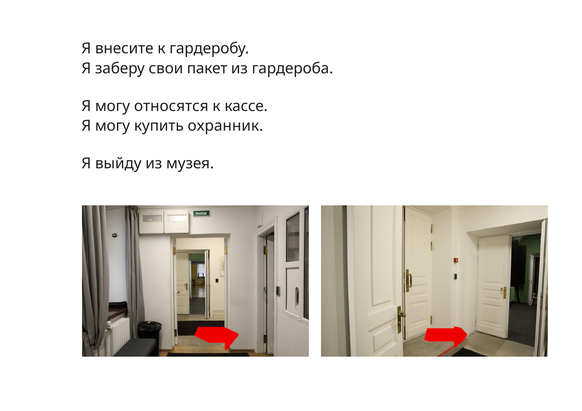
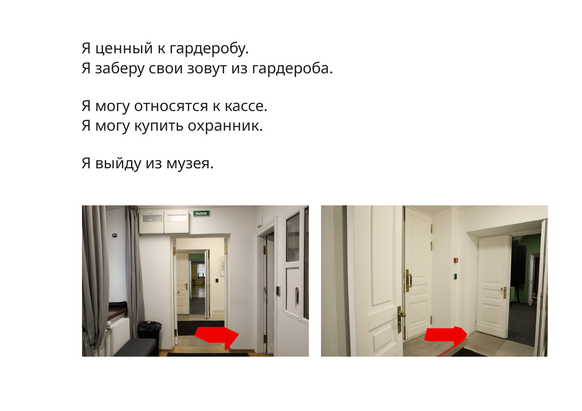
внесите: внесите -> ценный (124, 49)
пакет: пакет -> зовут (207, 68)
